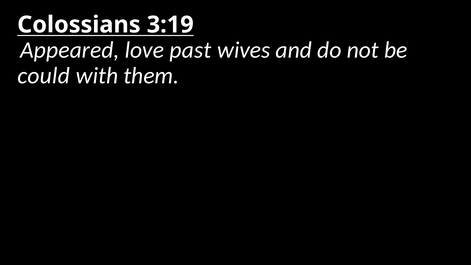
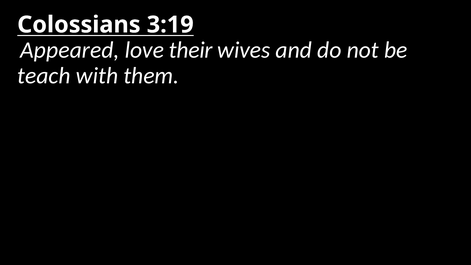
past: past -> their (191, 50)
could: could -> teach (44, 76)
